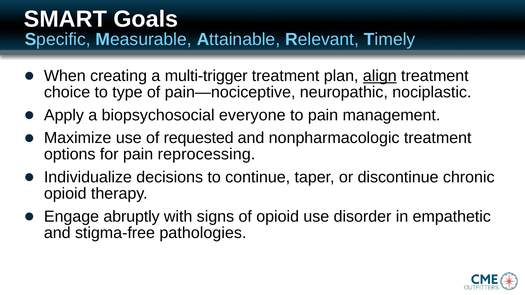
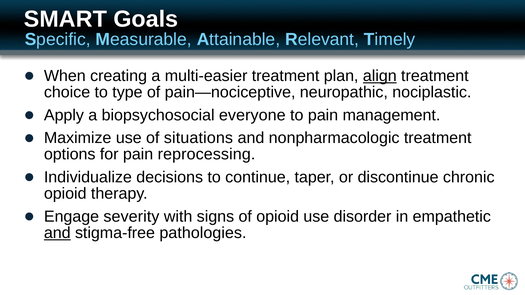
multi-trigger: multi-trigger -> multi-easier (206, 76)
requested: requested -> situations (198, 138)
abruptly: abruptly -> severity (131, 217)
and underline: none -> present (57, 233)
